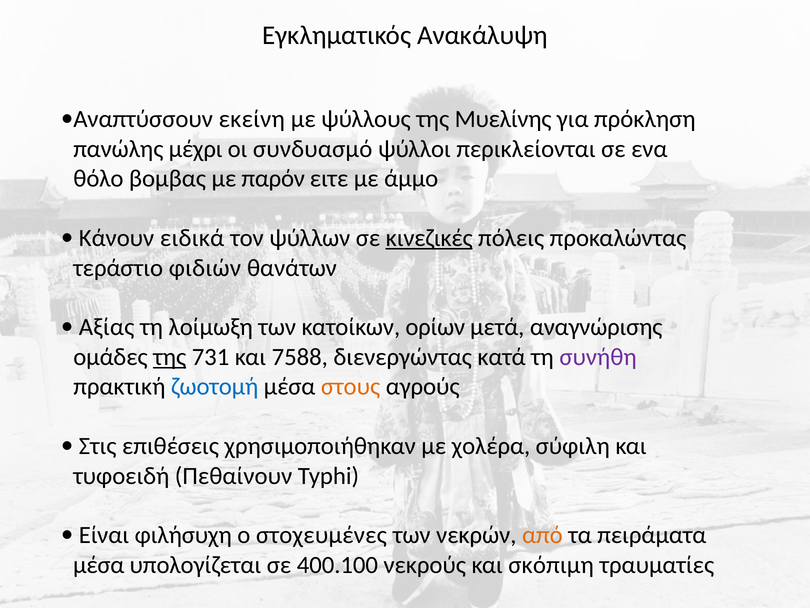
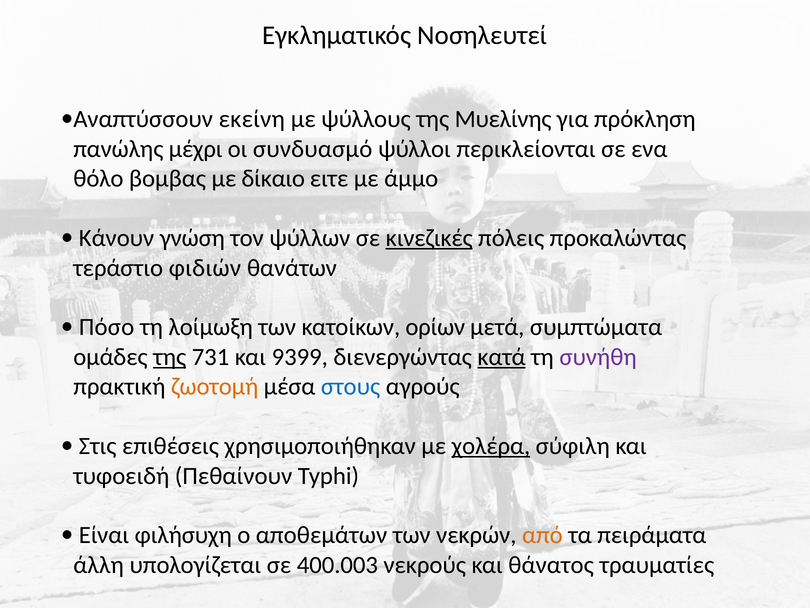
Ανακάλυψη: Ανακάλυψη -> Νοσηλευτεί (482, 35)
παρόν: παρόν -> δίκαιο (273, 179)
ειδικά: ειδικά -> γνώση (192, 238)
Αξίας: Αξίας -> Πόσο (107, 327)
αναγνώρισης: αναγνώρισης -> συμπτώματα (596, 327)
7588: 7588 -> 9399 (300, 357)
κατά underline: none -> present (502, 357)
ζωοτομή colour: blue -> orange (215, 386)
στους colour: orange -> blue (351, 386)
χολέρα underline: none -> present (491, 446)
στοχευμένες: στοχευμένες -> αποθεμάτων (322, 535)
μέσα: μέσα -> άλλη (99, 565)
400.100: 400.100 -> 400.003 (337, 565)
σκόπιμη: σκόπιμη -> θάνατος (551, 565)
